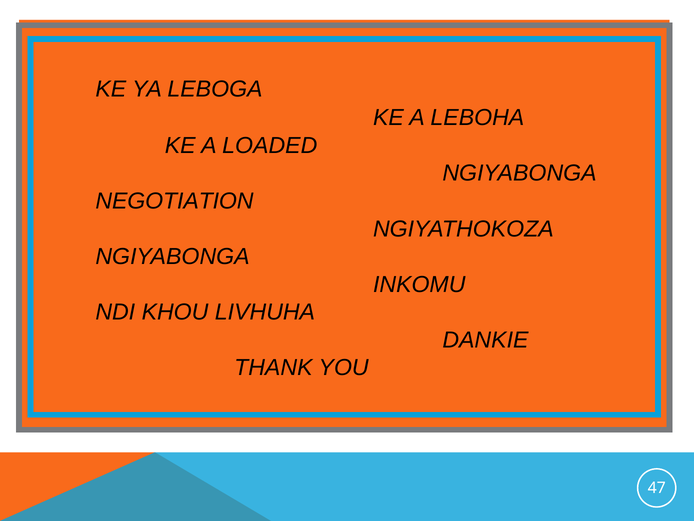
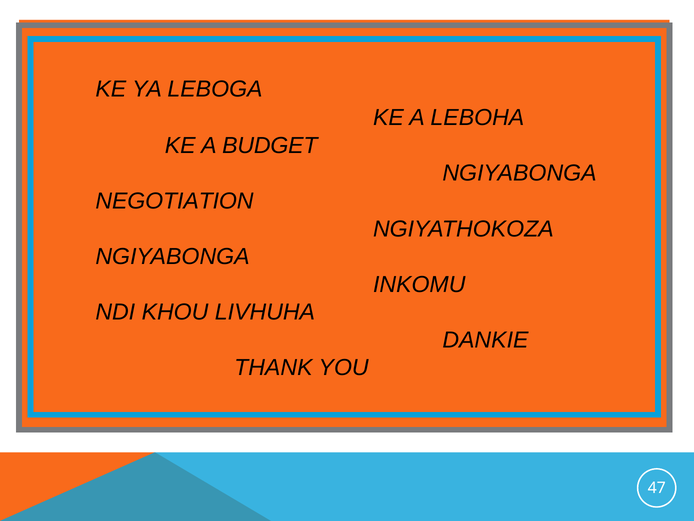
LOADED: LOADED -> BUDGET (270, 145)
